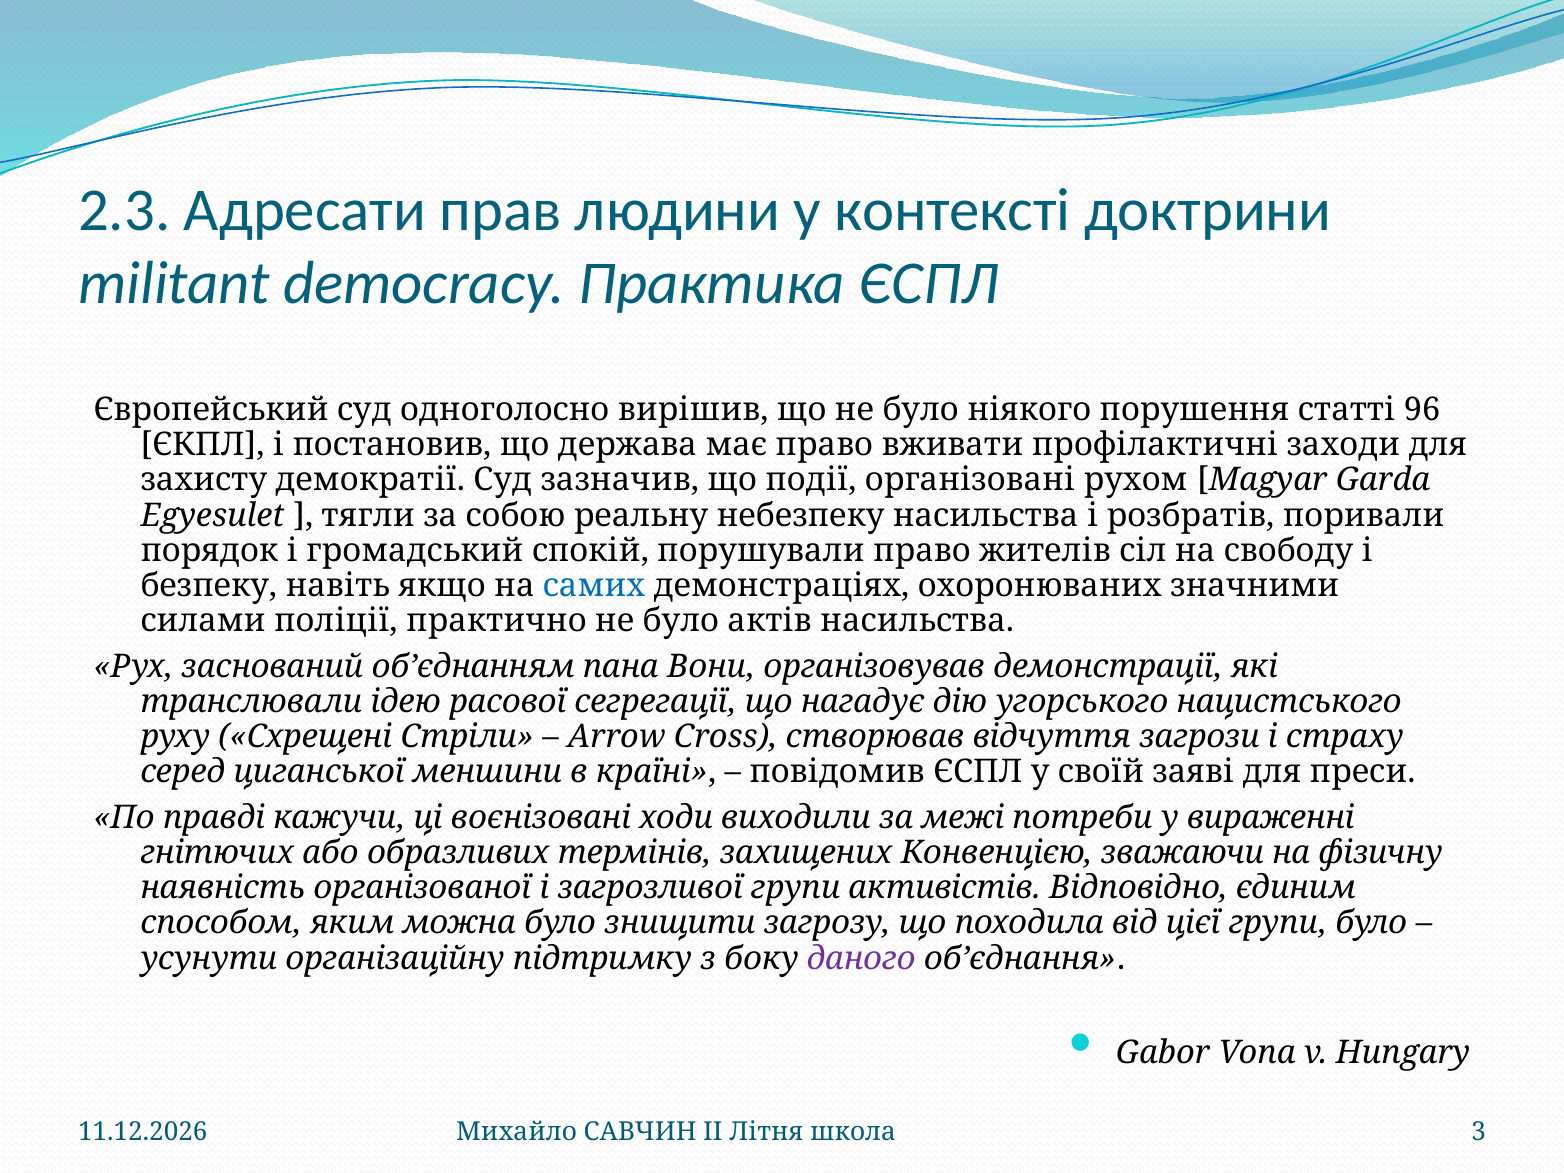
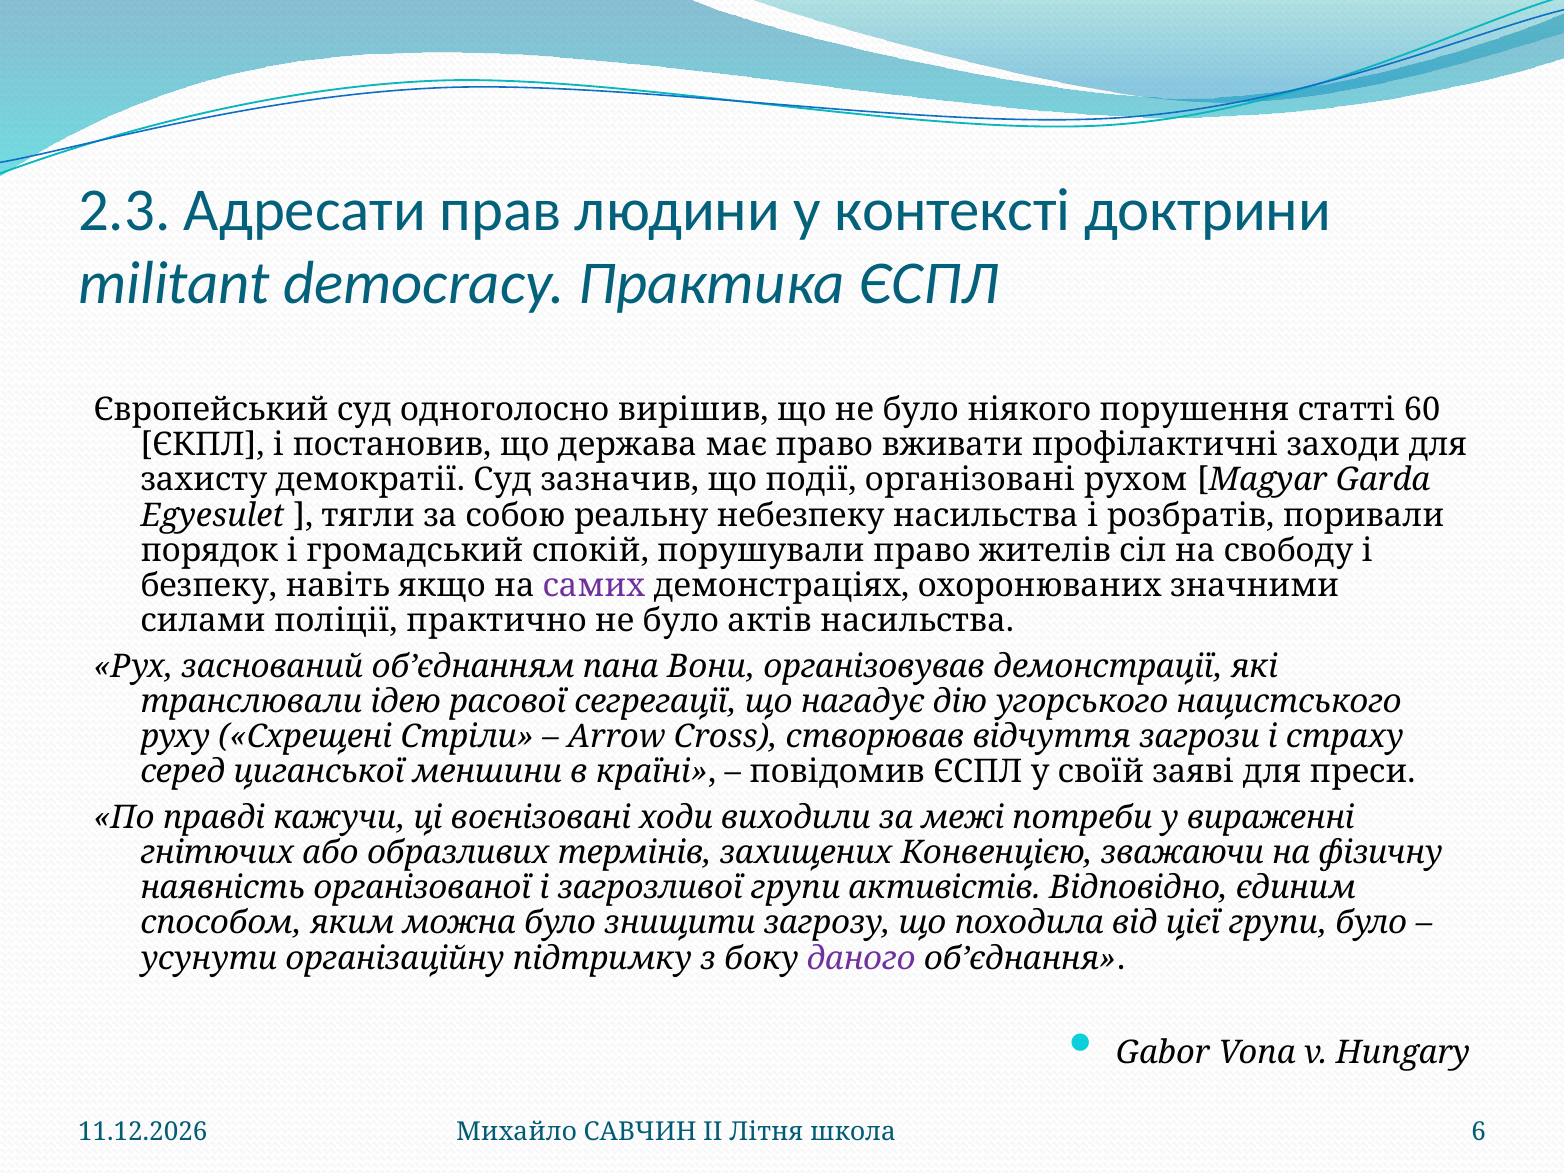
96: 96 -> 60 (1422, 410)
самих colour: blue -> purple (594, 586)
3: 3 -> 6 (1479, 1132)
